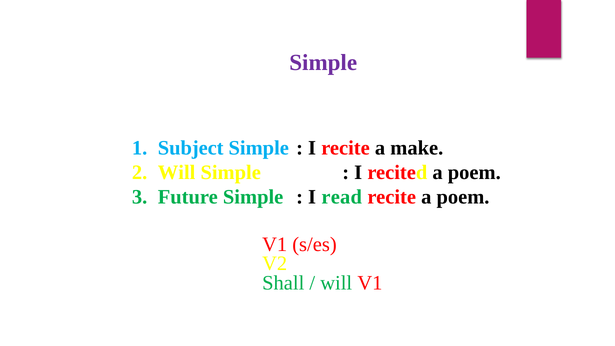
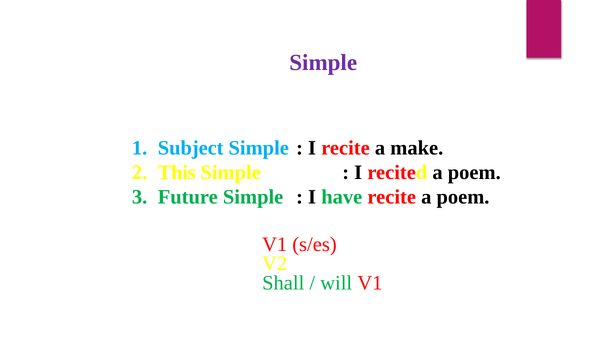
Will: Will -> This (177, 172)
read: read -> have (342, 197)
